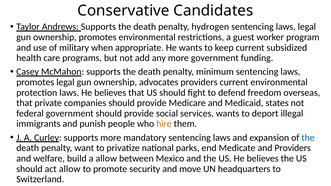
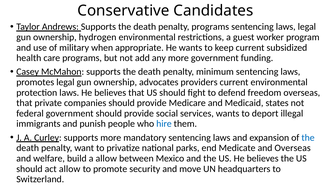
penalty hydrogen: hydrogen -> programs (210, 27)
ownership promotes: promotes -> hydrogen (98, 37)
hire colour: orange -> blue (164, 124)
and Providers: Providers -> Overseas (293, 148)
